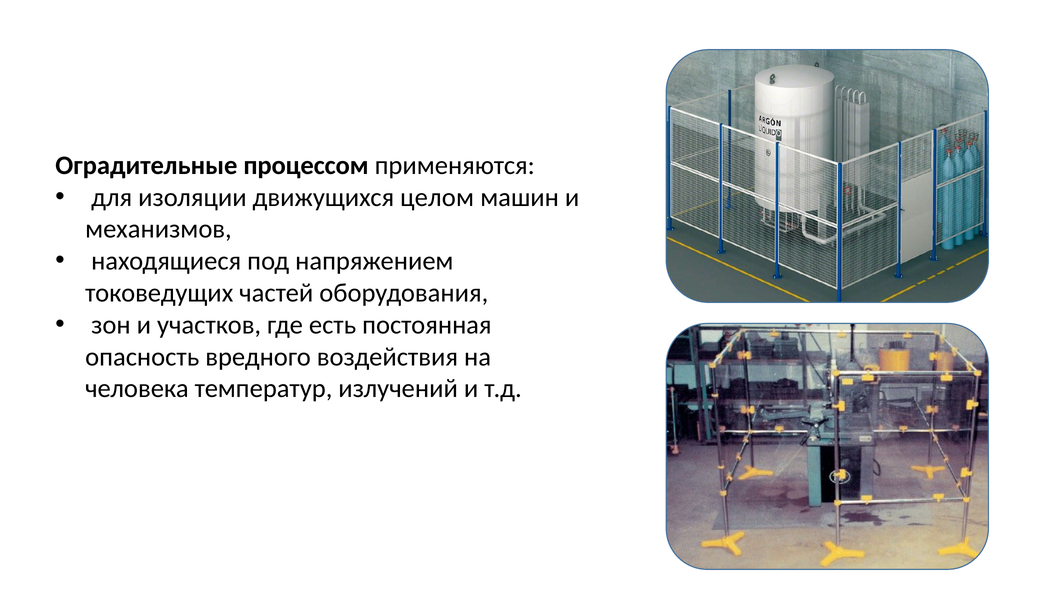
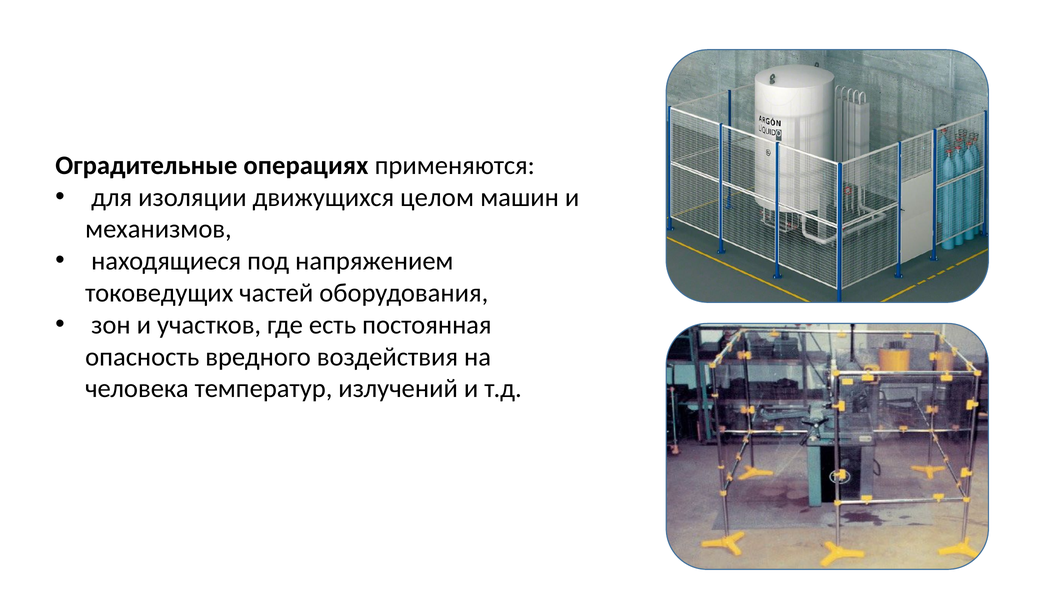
процессом: процессом -> операциях (306, 166)
